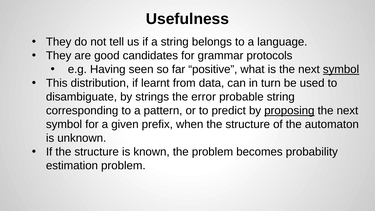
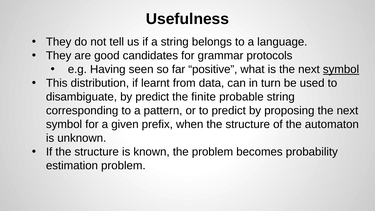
by strings: strings -> predict (152, 97)
error: error -> finite (204, 97)
proposing underline: present -> none (289, 111)
